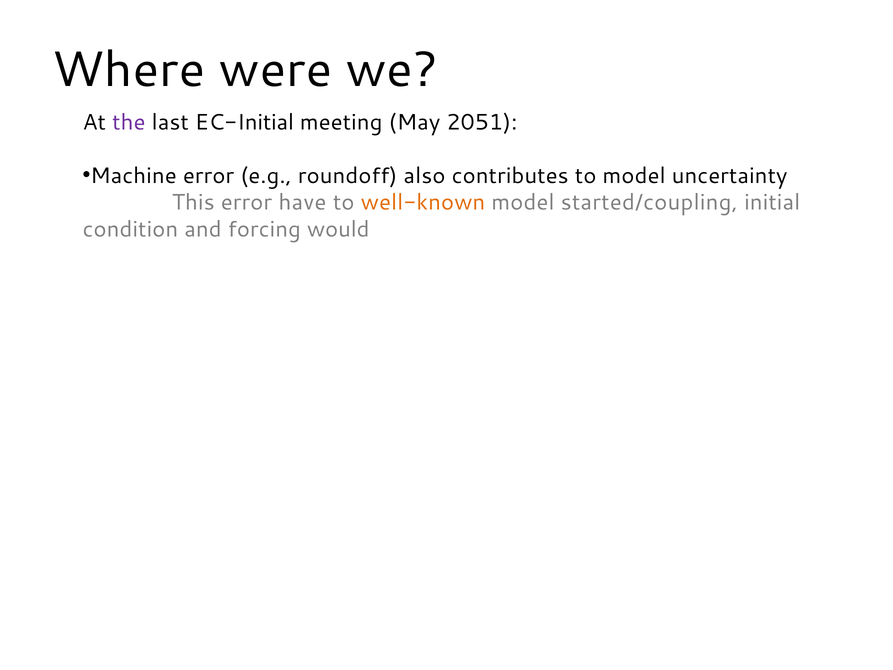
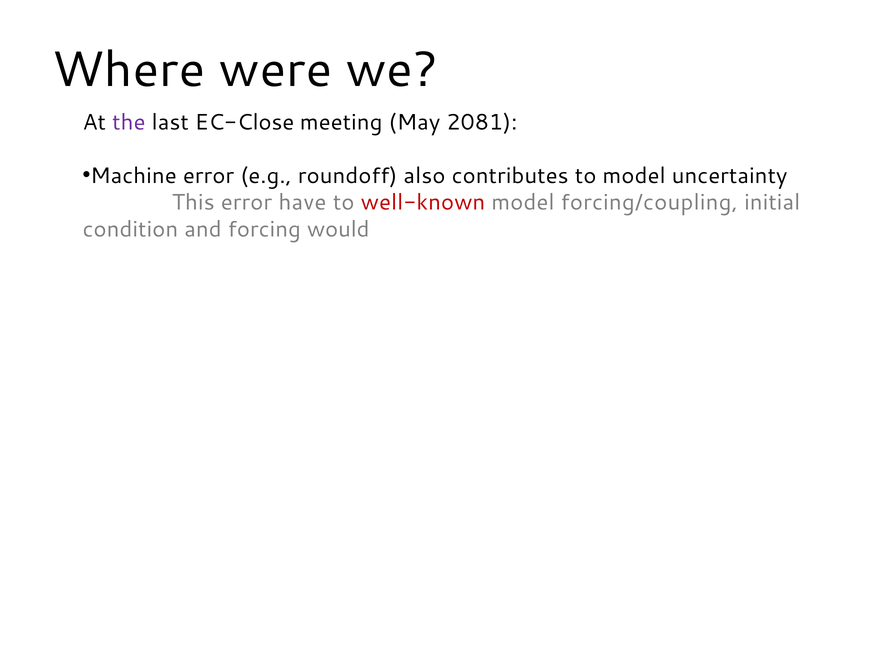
EC-Initial: EC-Initial -> EC-Close (244, 122)
2051: 2051 -> 2081 (482, 122)
well-known colour: orange -> red (423, 203)
started/coupling: started/coupling -> forcing/coupling (649, 203)
